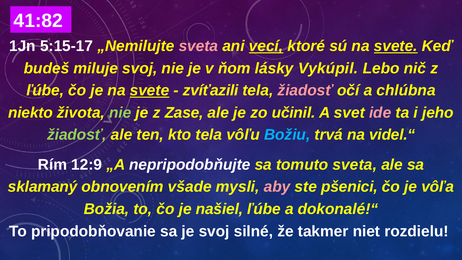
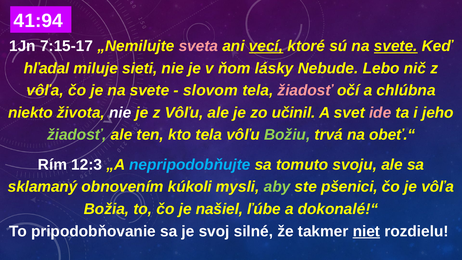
41:82: 41:82 -> 41:94 (38, 21)
5:15-17: 5:15-17 -> 7:15-17 (67, 46)
budeš: budeš -> hľadal (47, 68)
miluje svoj: svoj -> sieti (140, 68)
Vykúpil: Vykúpil -> Nebude (328, 68)
ľúbe: ľúbe -> vôľa (45, 90)
svete underline: present -> none (150, 90)
zvíťazili: zvíťazili -> slovom (211, 90)
nie colour: light green -> white (120, 113)
z Zase: Zase -> Vôľu (184, 113)
Božiu colour: light blue -> light green (287, 135)
videl.“: videl.“ -> obeť.“ (392, 135)
12:9: 12:9 -> 12:3 (87, 165)
nepripodobňujte colour: white -> light blue (190, 165)
tomuto sveta: sveta -> svoju (355, 165)
všade: všade -> kúkoli (190, 187)
aby colour: pink -> light green (277, 187)
niet underline: none -> present (366, 231)
